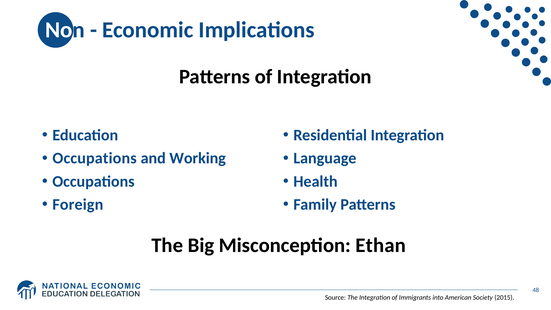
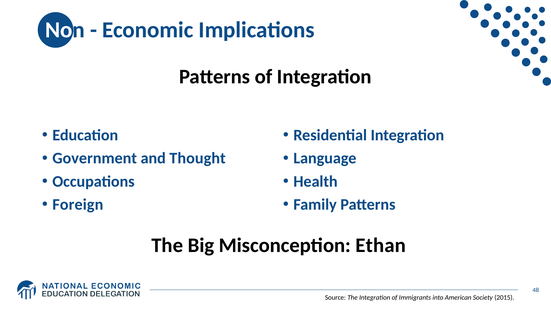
Occupations: Occupations -> Government (95, 158)
Working: Working -> Thought (198, 158)
